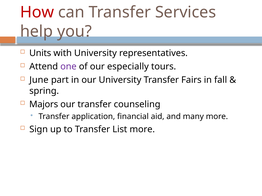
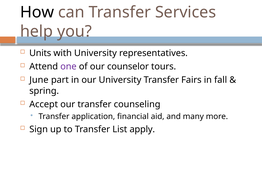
How colour: red -> black (37, 12)
especially: especially -> counselor (128, 67)
Majors: Majors -> Accept (44, 105)
List more: more -> apply (142, 130)
